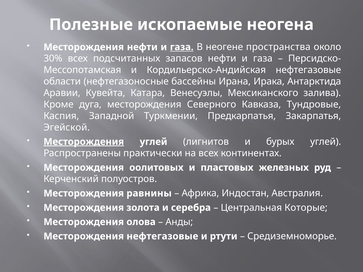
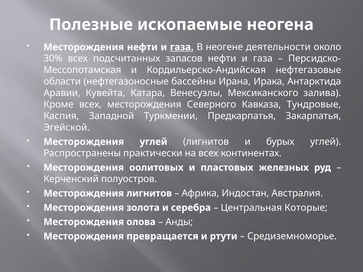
пространства: пространства -> деятельности (278, 47)
Кроме дуга: дуга -> всех (90, 105)
Месторождения underline: present -> none (84, 142)
Месторождения равнины: равнины -> лигнитов (149, 194)
Месторождения нефтегазовые: нефтегазовые -> превращается (162, 236)
